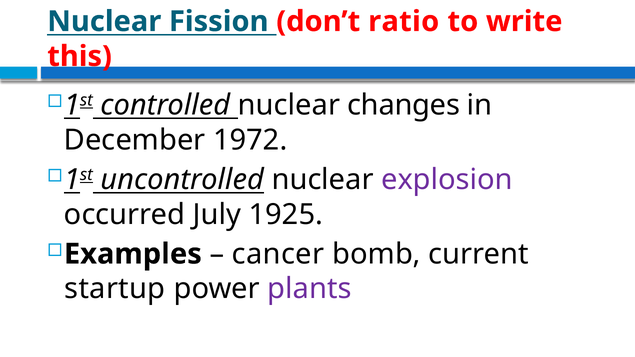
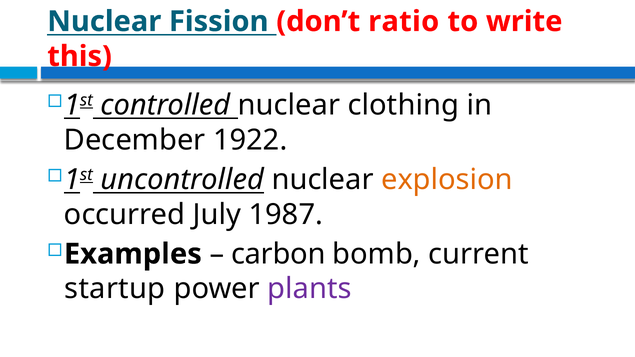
changes: changes -> clothing (403, 105)
1972: 1972 -> 1922 (250, 140)
explosion colour: purple -> orange (447, 180)
1925: 1925 -> 1987 (286, 215)
cancer: cancer -> carbon (278, 254)
